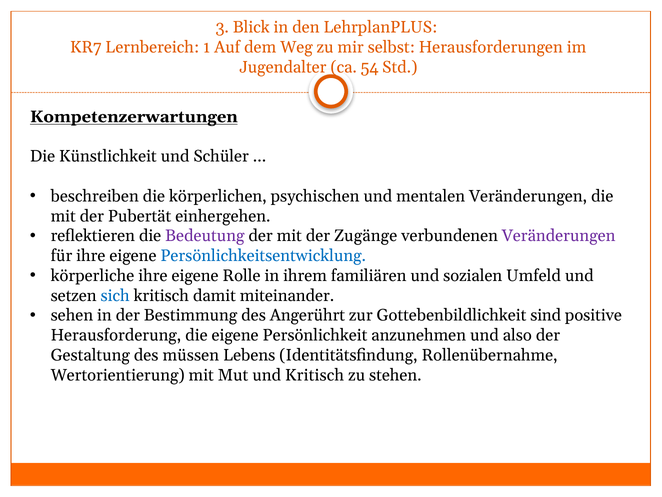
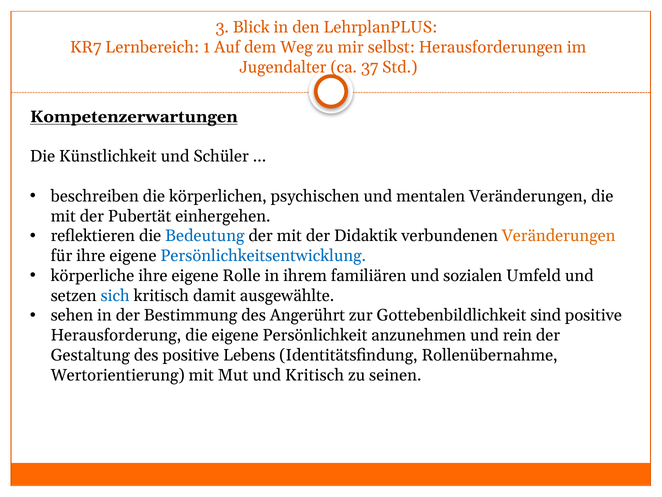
54: 54 -> 37 (370, 67)
Bedeutung colour: purple -> blue (205, 236)
Zugänge: Zugänge -> Didaktik (366, 236)
Veränderungen colour: purple -> orange (559, 236)
miteinander: miteinander -> ausgewählte (287, 295)
also: also -> rein (517, 335)
des müssen: müssen -> positive (191, 355)
stehen: stehen -> seinen (395, 375)
